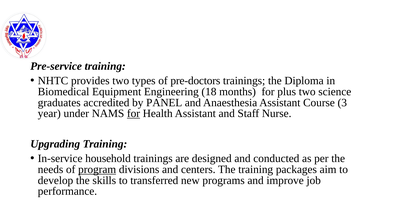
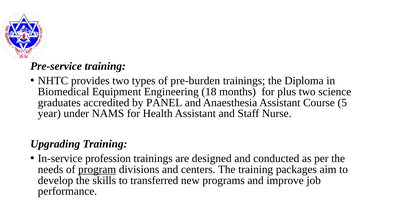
pre-doctors: pre-doctors -> pre-burden (195, 81)
3: 3 -> 5 (342, 103)
for underline: present -> none (134, 113)
household: household -> profession (108, 158)
